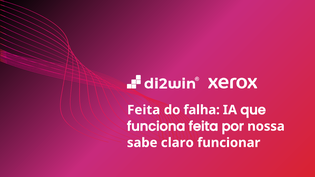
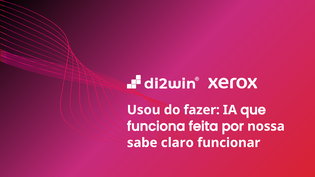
Feita: Feita -> Usou (144, 110)
falha: falha -> fazer (202, 110)
